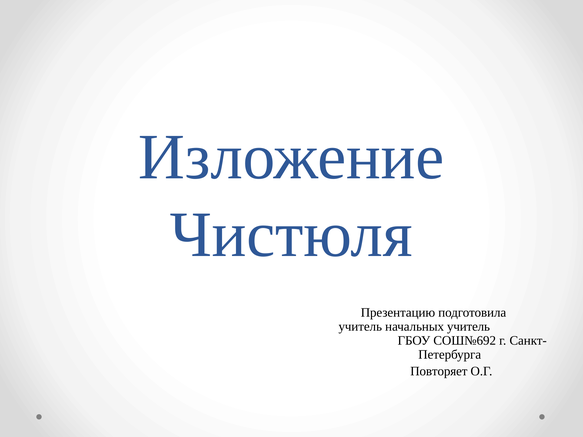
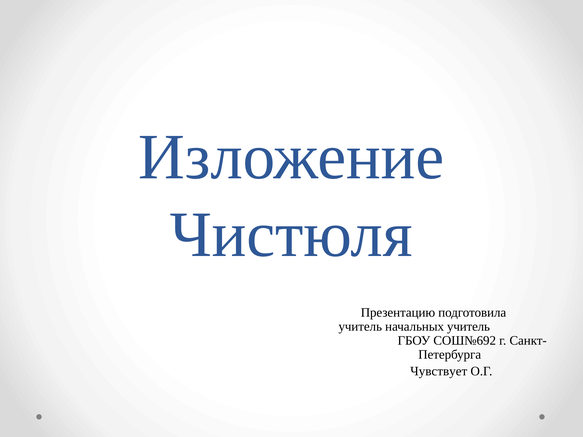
Повторяет: Повторяет -> Чувствует (439, 371)
